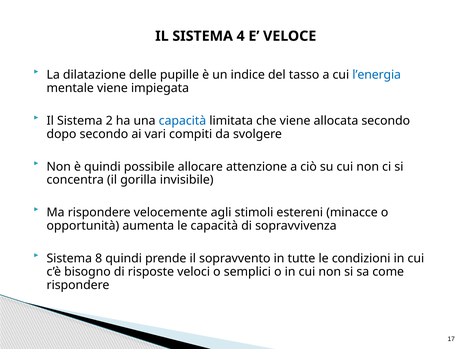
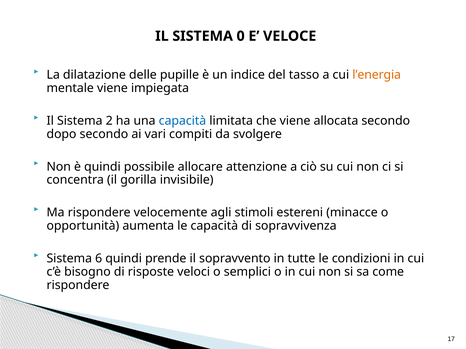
4: 4 -> 0 (241, 36)
l’energia colour: blue -> orange (377, 75)
8: 8 -> 6 (99, 259)
